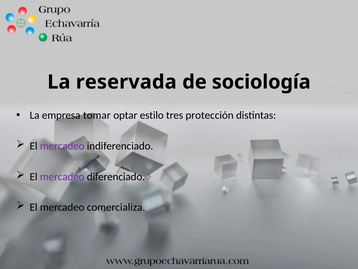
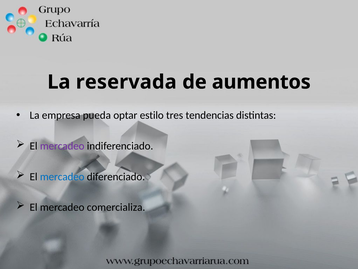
sociología: sociología -> aumentos (261, 82)
tomar: tomar -> pueda (97, 115)
protección: protección -> tendencias (210, 115)
mercadeo colour: purple -> blue (62, 176)
